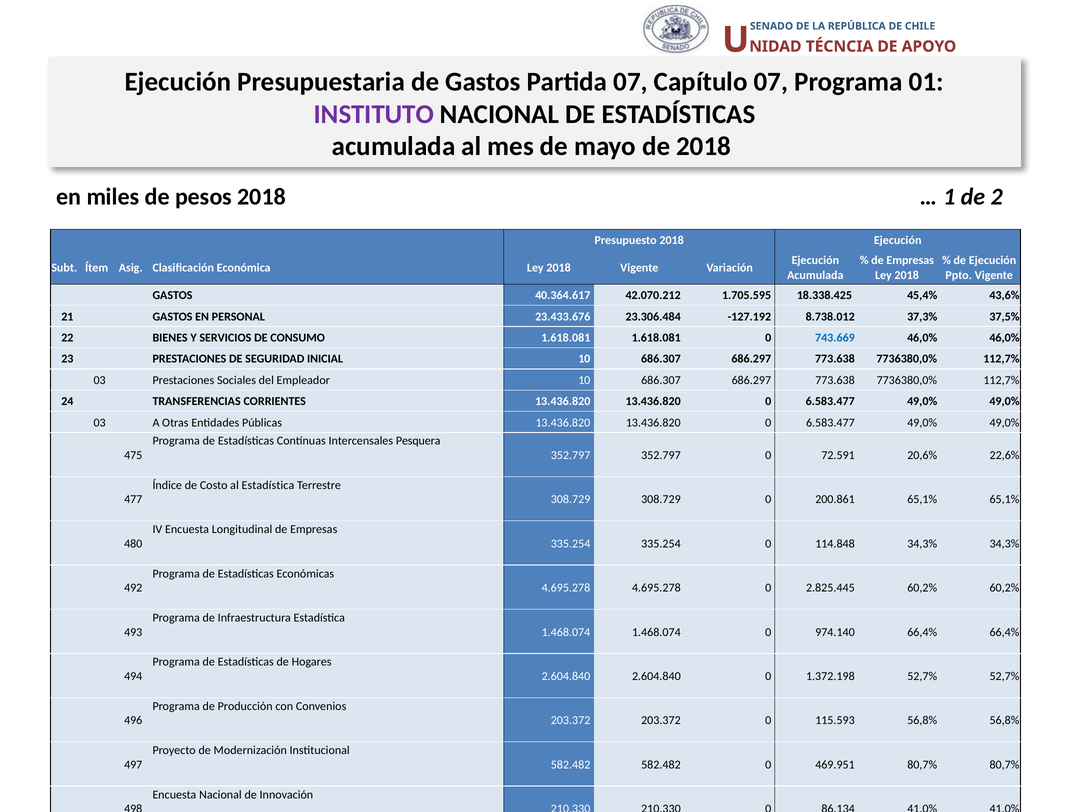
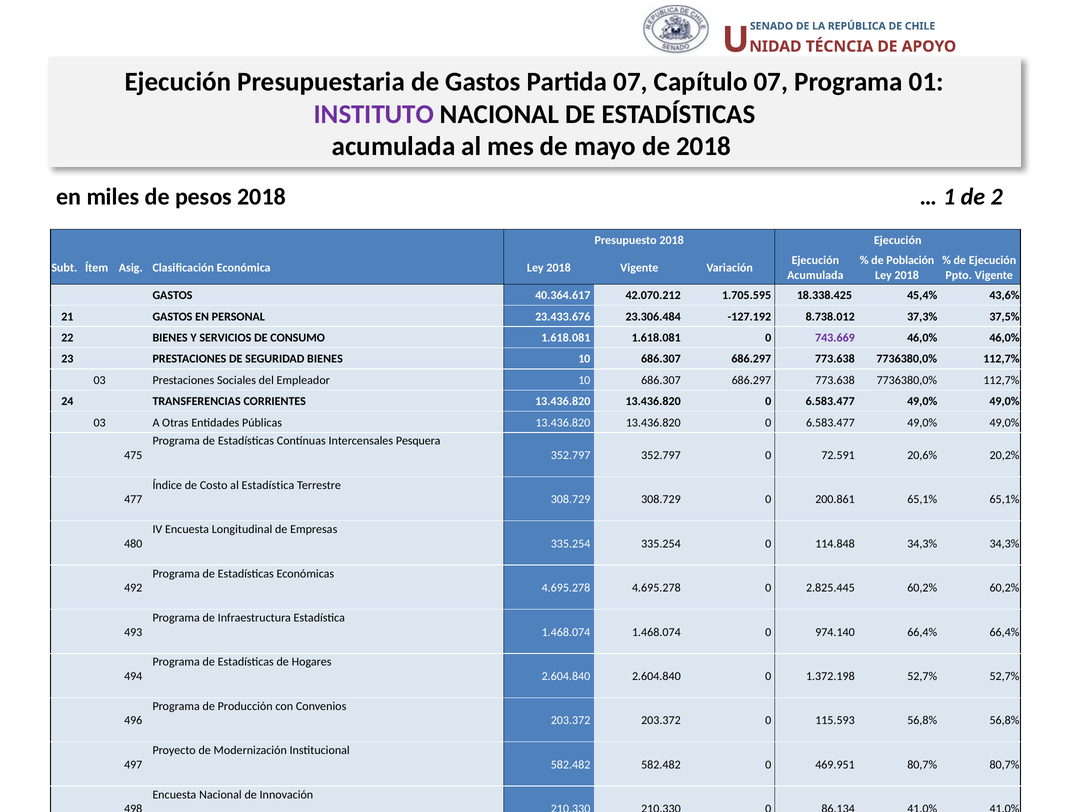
Empresas: Empresas -> Población (910, 260)
743.669 colour: blue -> purple (835, 338)
SEGURIDAD INICIAL: INICIAL -> BIENES (325, 359)
22,6%: 22,6% -> 20,2% (1005, 455)
